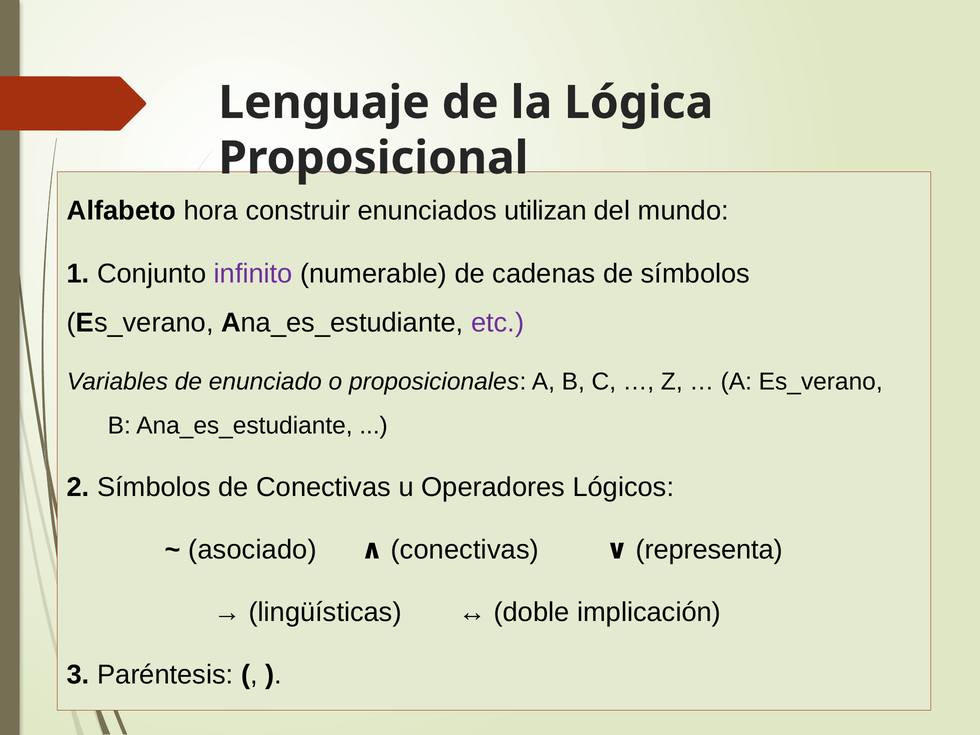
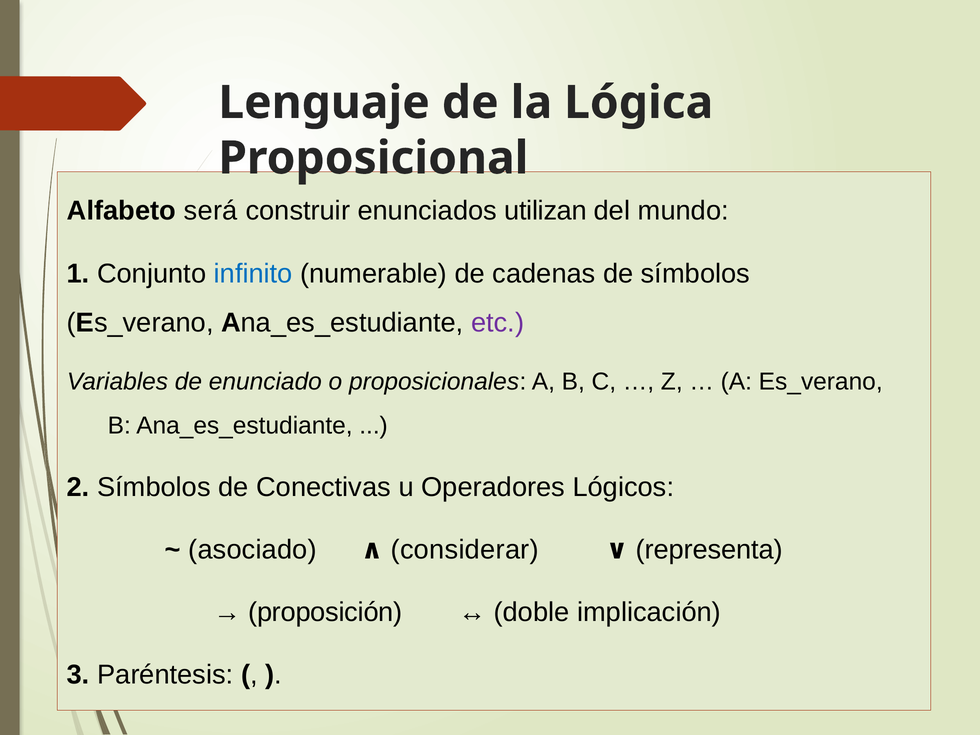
hora: hora -> será (211, 211)
infinito colour: purple -> blue (253, 274)
conectivas: conectivas -> considerar (465, 550)
lingüísticas: lingüísticas -> proposición (325, 612)
